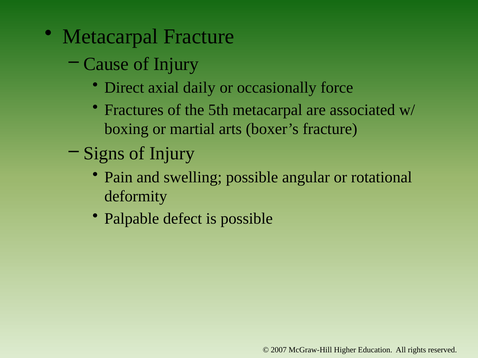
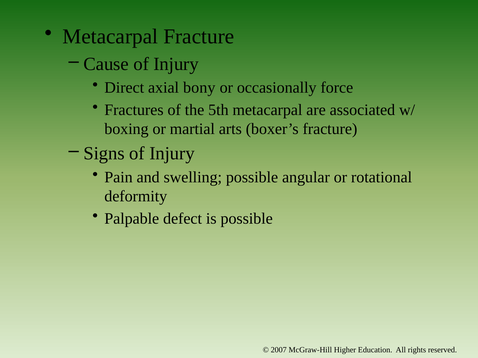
daily: daily -> bony (199, 88)
